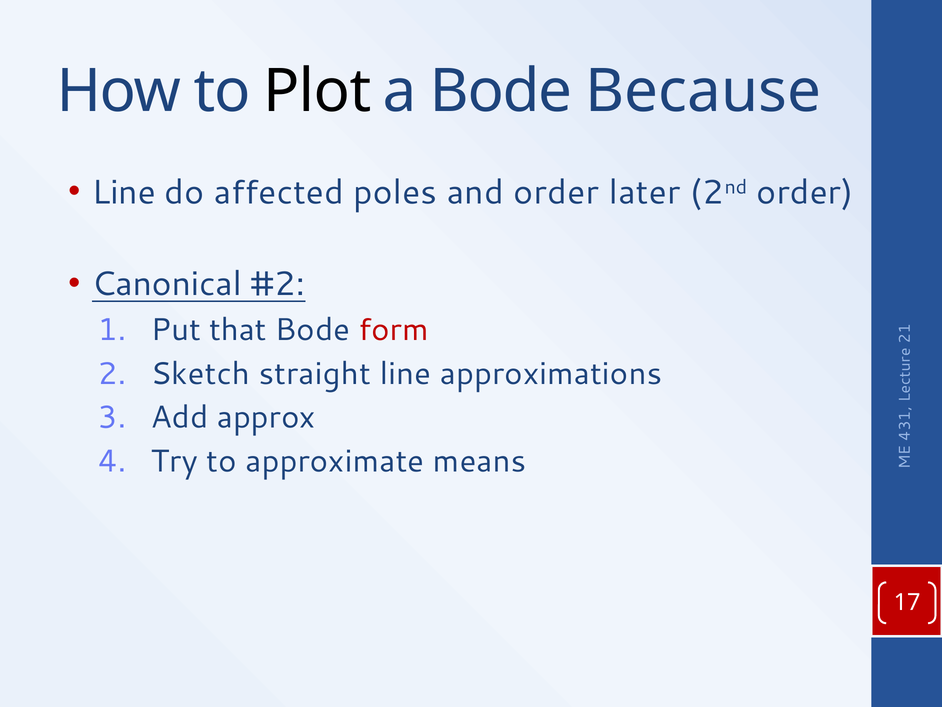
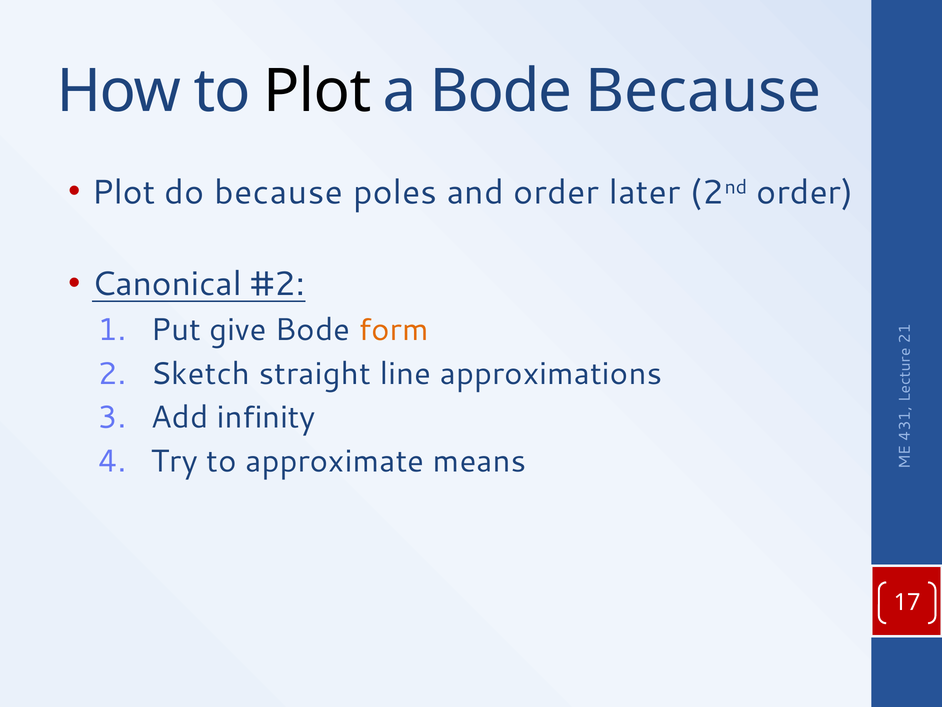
Line: Line -> Plot (124, 192)
do affected: affected -> because (279, 192)
that: that -> give (238, 329)
form colour: red -> orange (394, 329)
approx: approx -> infinity (266, 417)
